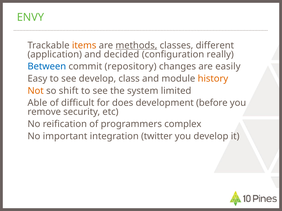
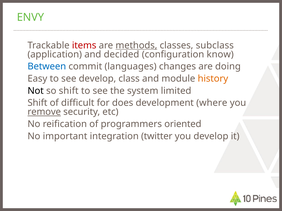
items colour: orange -> red (84, 45)
different: different -> subclass (215, 45)
really: really -> know (220, 54)
repository: repository -> languages (131, 67)
easily: easily -> doing (228, 67)
Not colour: orange -> black (36, 91)
Able: Able -> Shift (37, 103)
before: before -> where (212, 103)
remove underline: none -> present (44, 112)
complex: complex -> oriented (183, 124)
